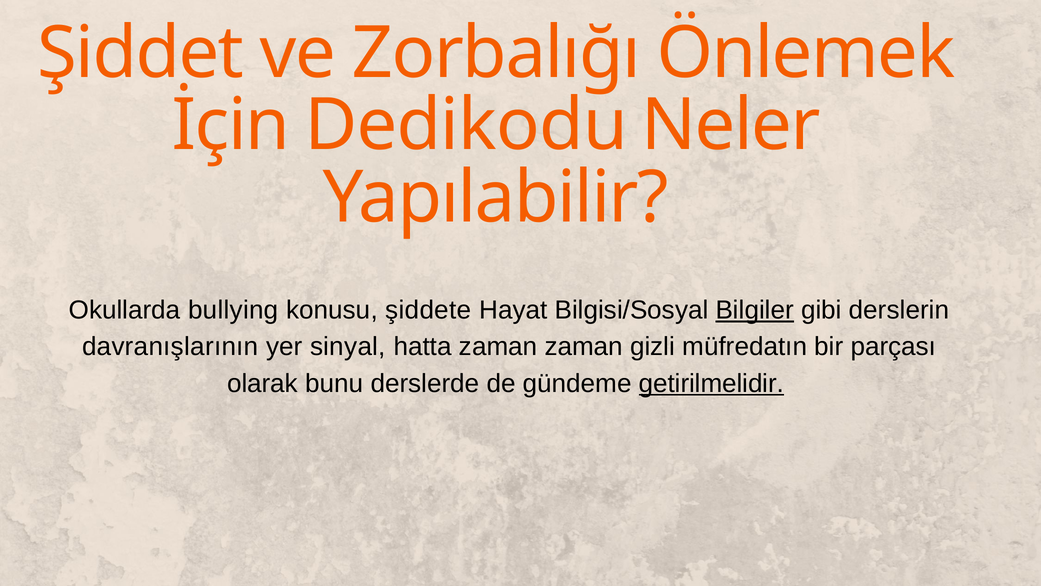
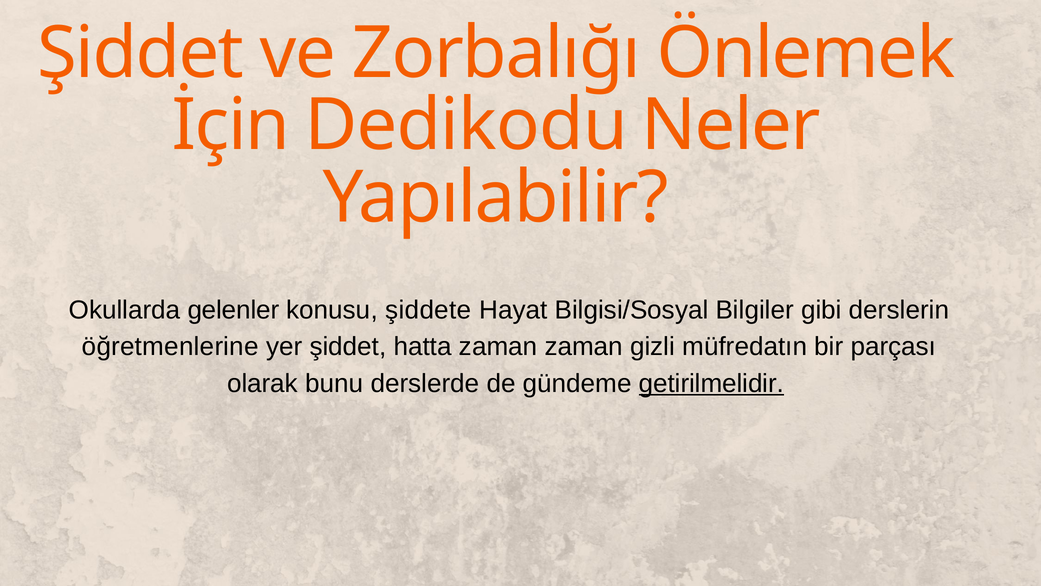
bullying: bullying -> gelenler (233, 310)
Bilgiler underline: present -> none (755, 310)
davranışlarının: davranışlarının -> öğretmenlerine (170, 347)
yer sinyal: sinyal -> şiddet (348, 347)
